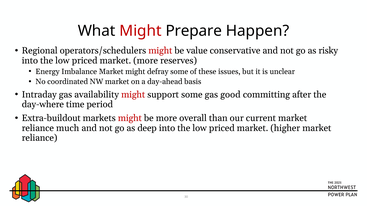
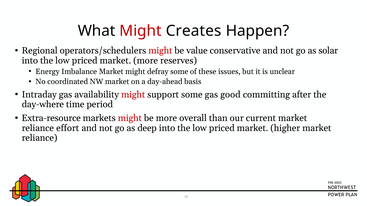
Prepare: Prepare -> Creates (194, 31)
risky: risky -> solar (328, 51)
Extra-buildout: Extra-buildout -> Extra-resource (51, 118)
much: much -> effort (68, 128)
